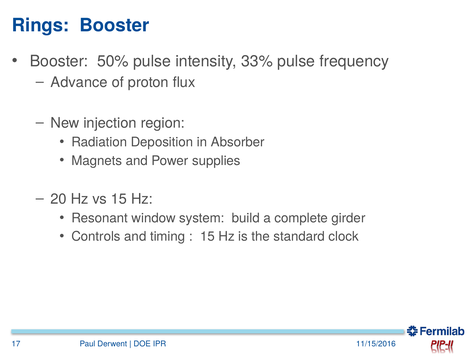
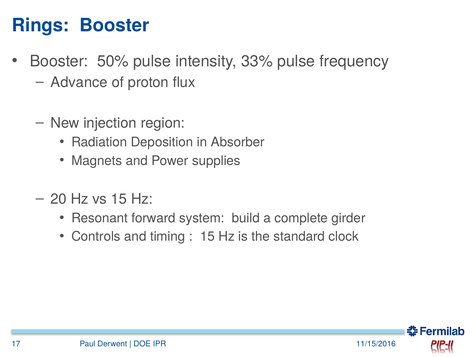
window: window -> forward (154, 218)
